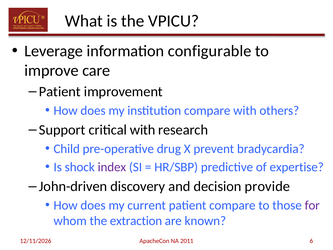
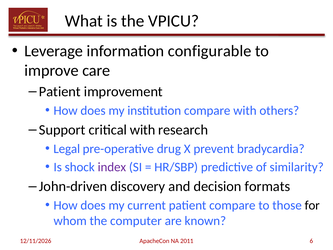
Child: Child -> Legal (67, 149)
expertise: expertise -> similarity (297, 167)
provide: provide -> formats (267, 186)
for colour: purple -> black (312, 205)
extraction: extraction -> computer (136, 221)
